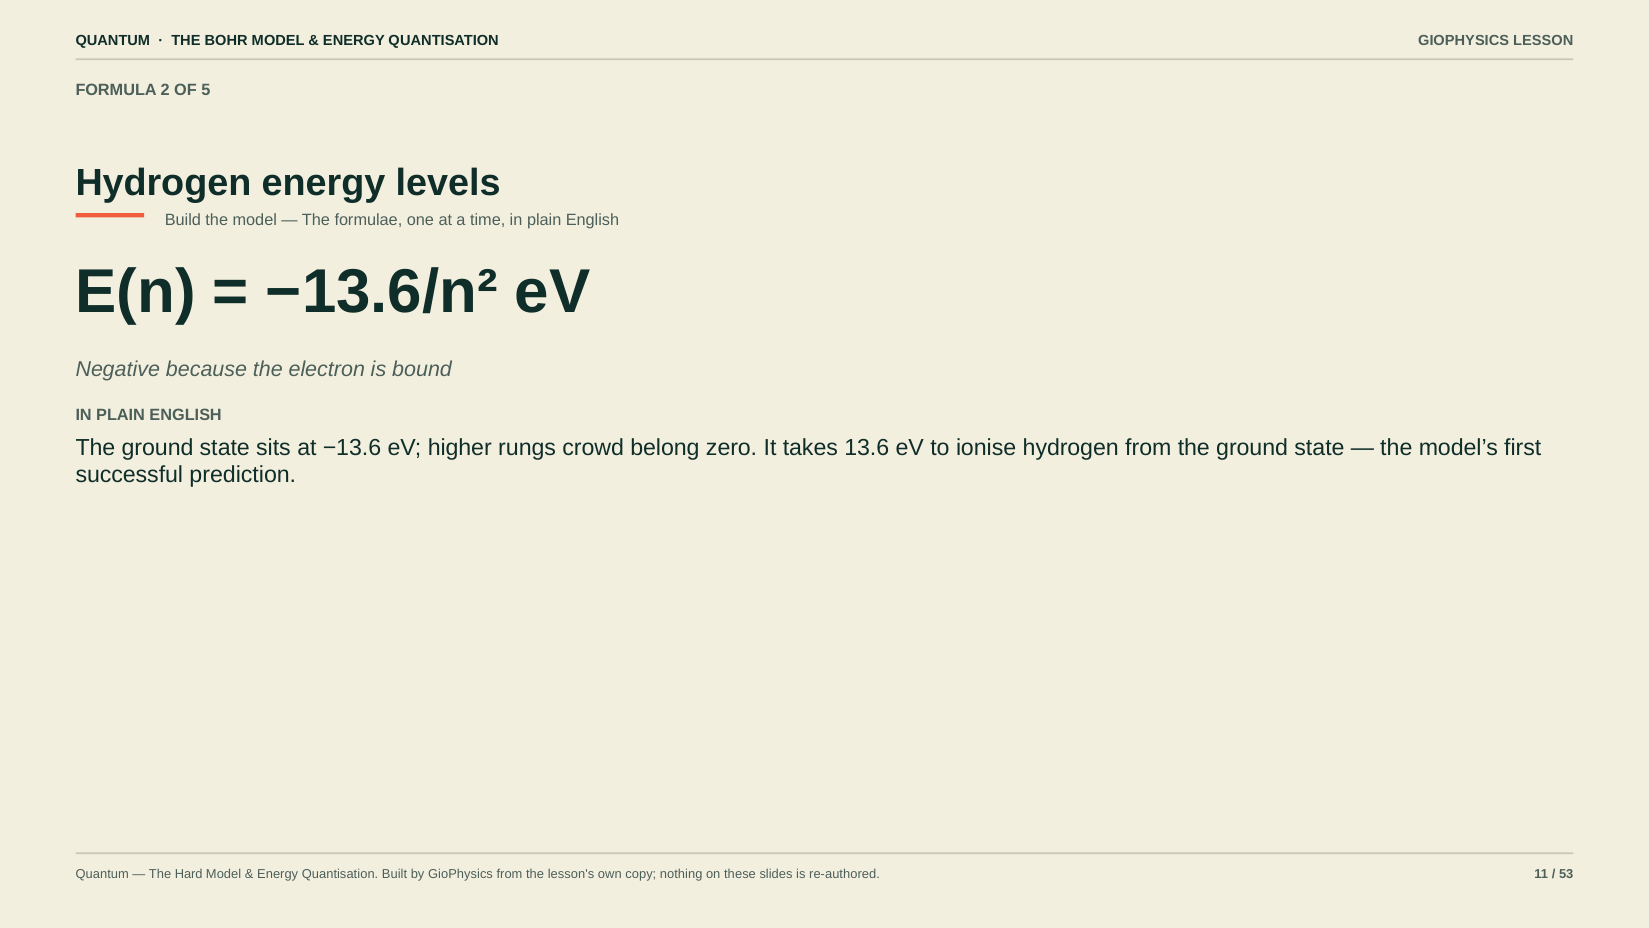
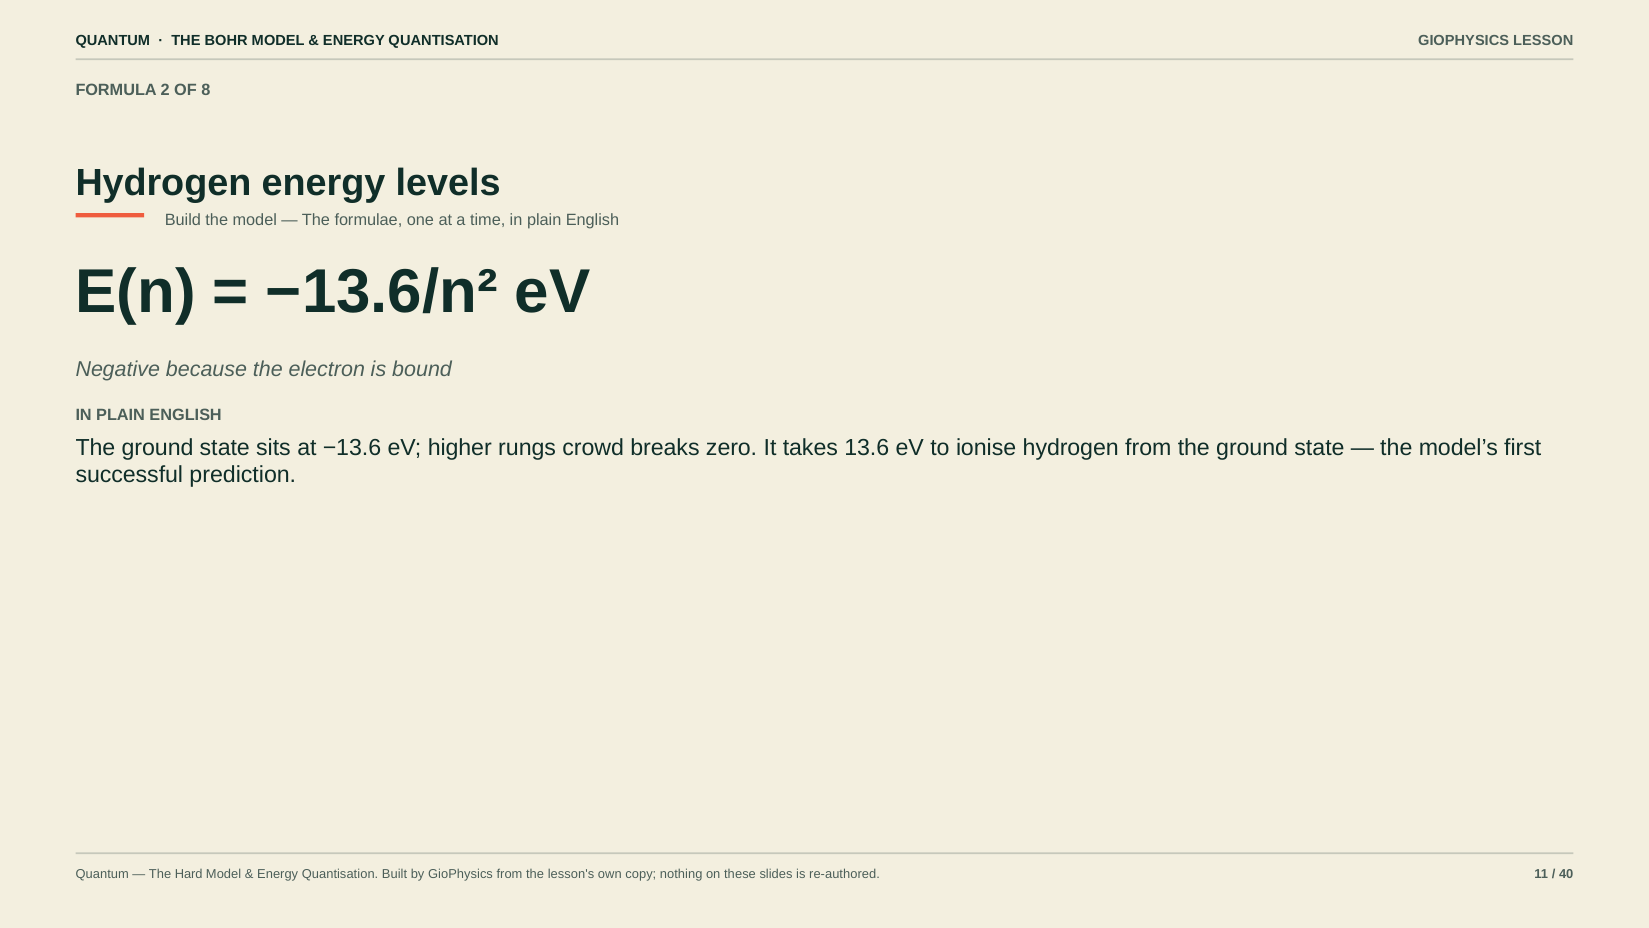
5: 5 -> 8 (206, 90)
belong: belong -> breaks (665, 447)
53: 53 -> 40 (1566, 874)
